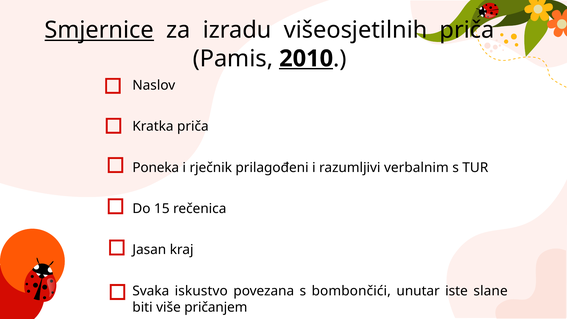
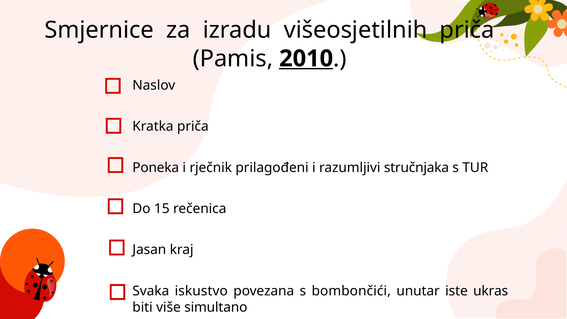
Smjernice underline: present -> none (99, 30)
verbalnim: verbalnim -> stručnjaka (416, 168)
slane: slane -> ukras (491, 291)
pričanjem: pričanjem -> simultano (216, 307)
